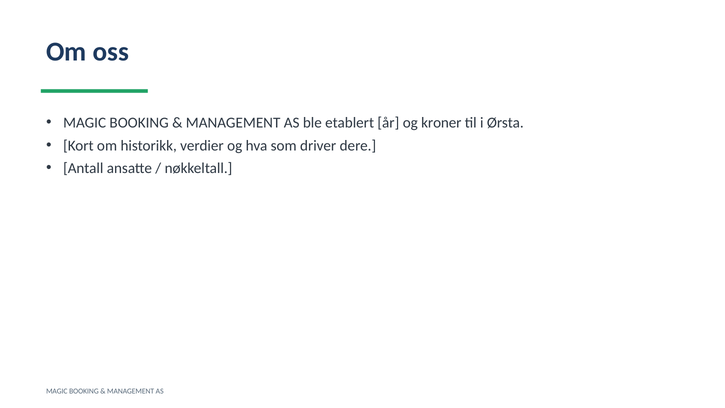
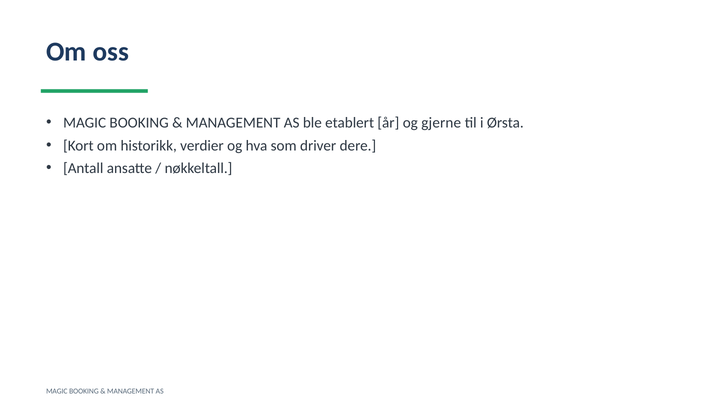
kroner: kroner -> gjerne (441, 123)
